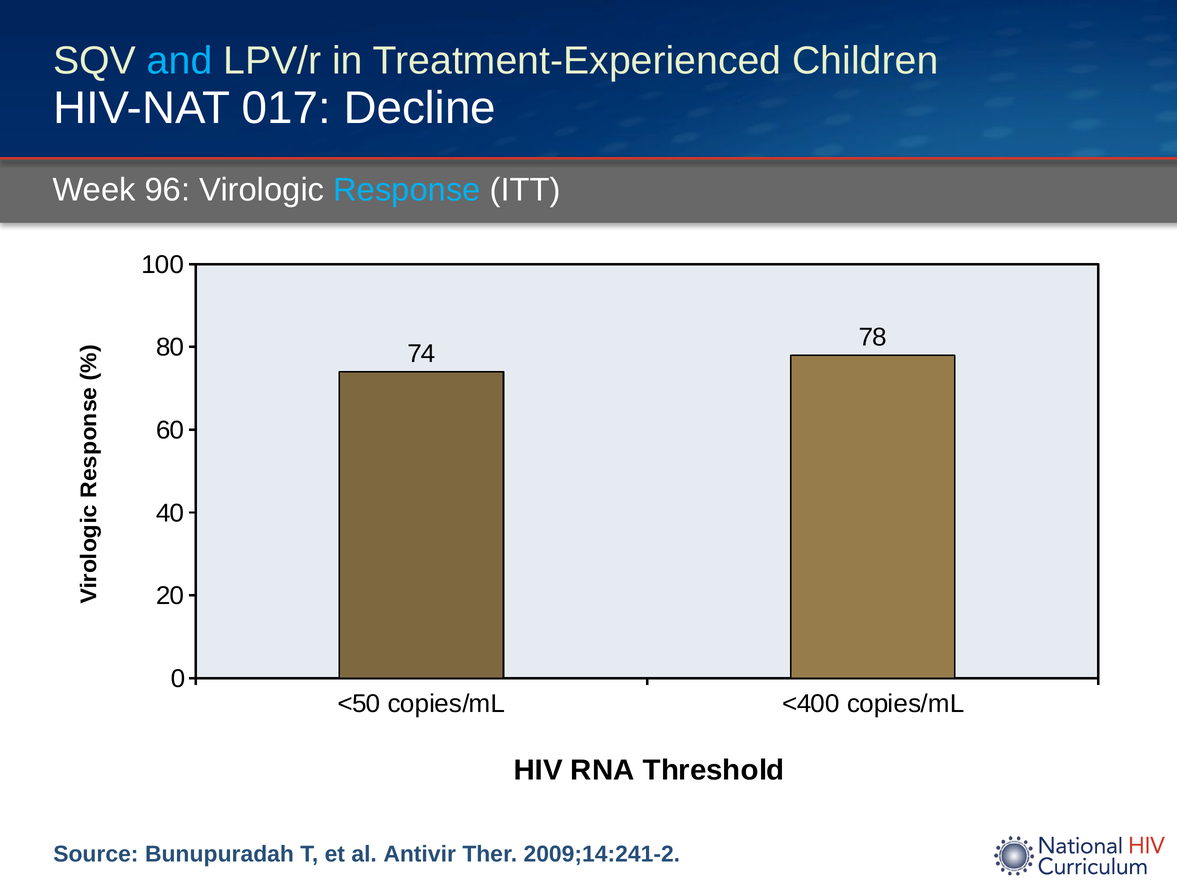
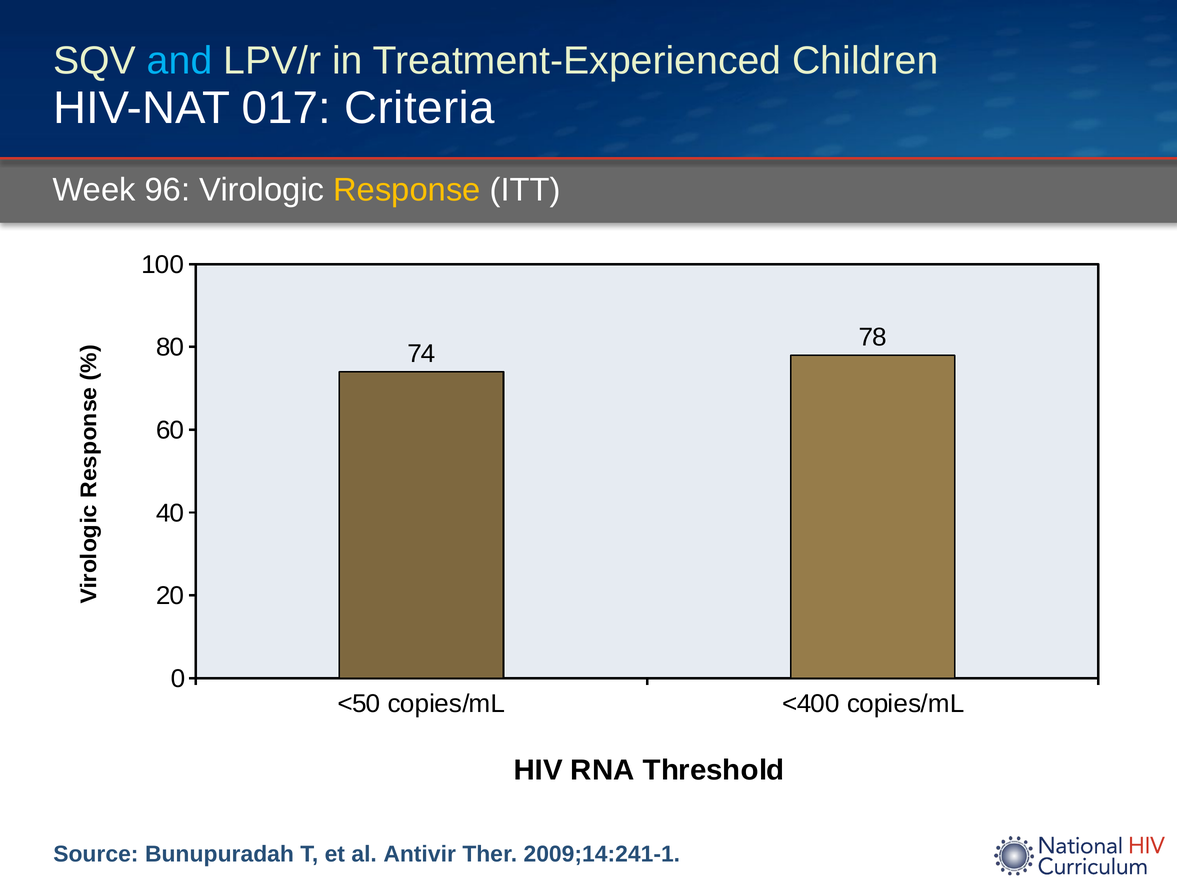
Decline: Decline -> Criteria (420, 108)
Response colour: light blue -> yellow (407, 190)
2009;14:241-2: 2009;14:241-2 -> 2009;14:241-1 (602, 854)
